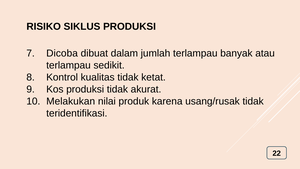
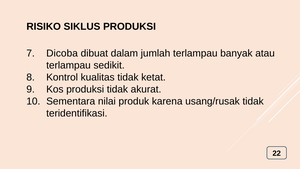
Melakukan: Melakukan -> Sementara (71, 101)
